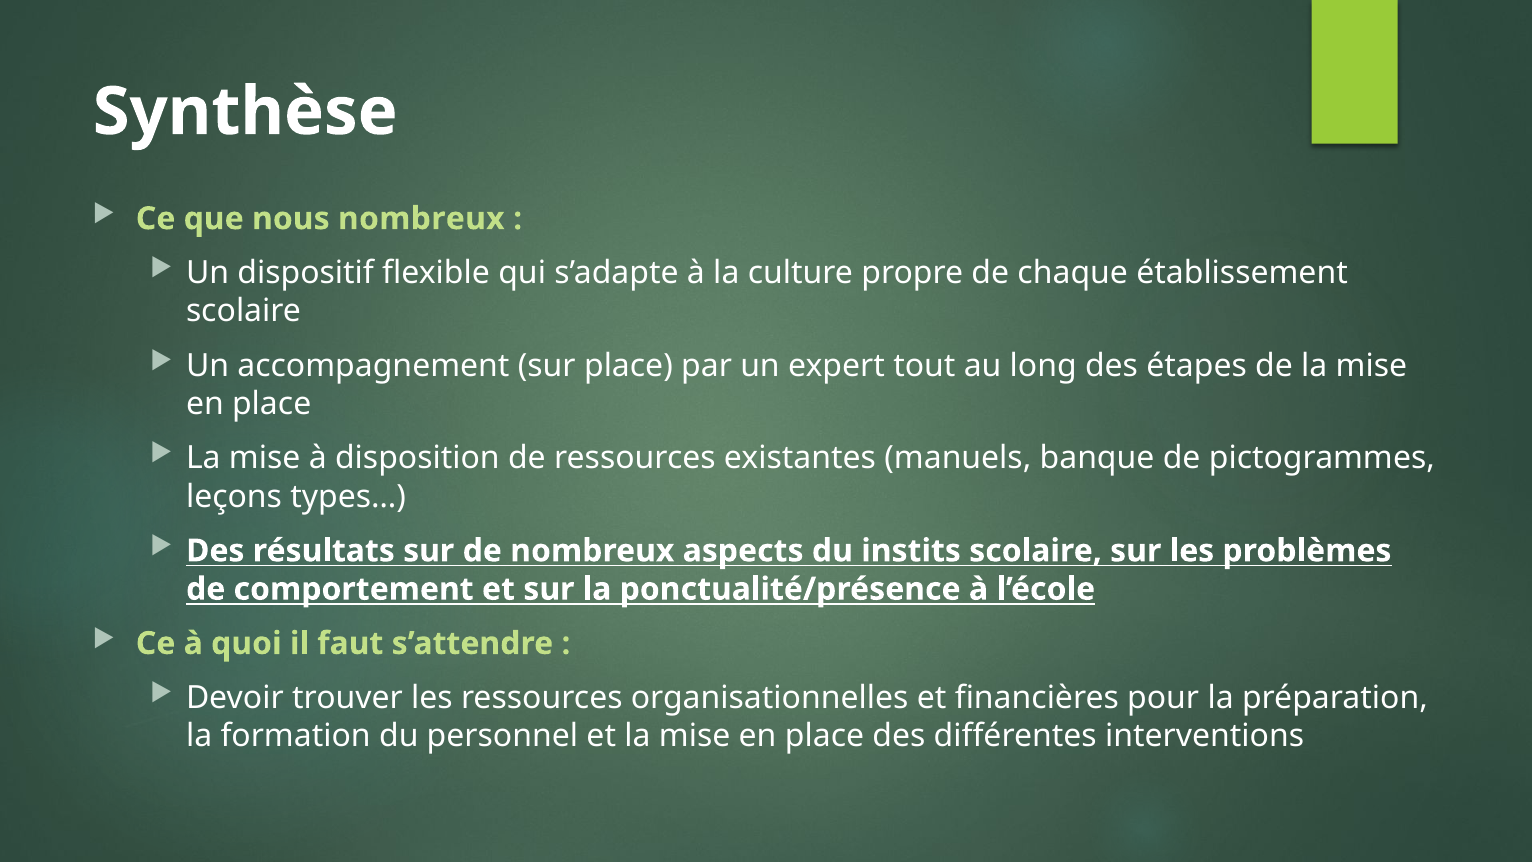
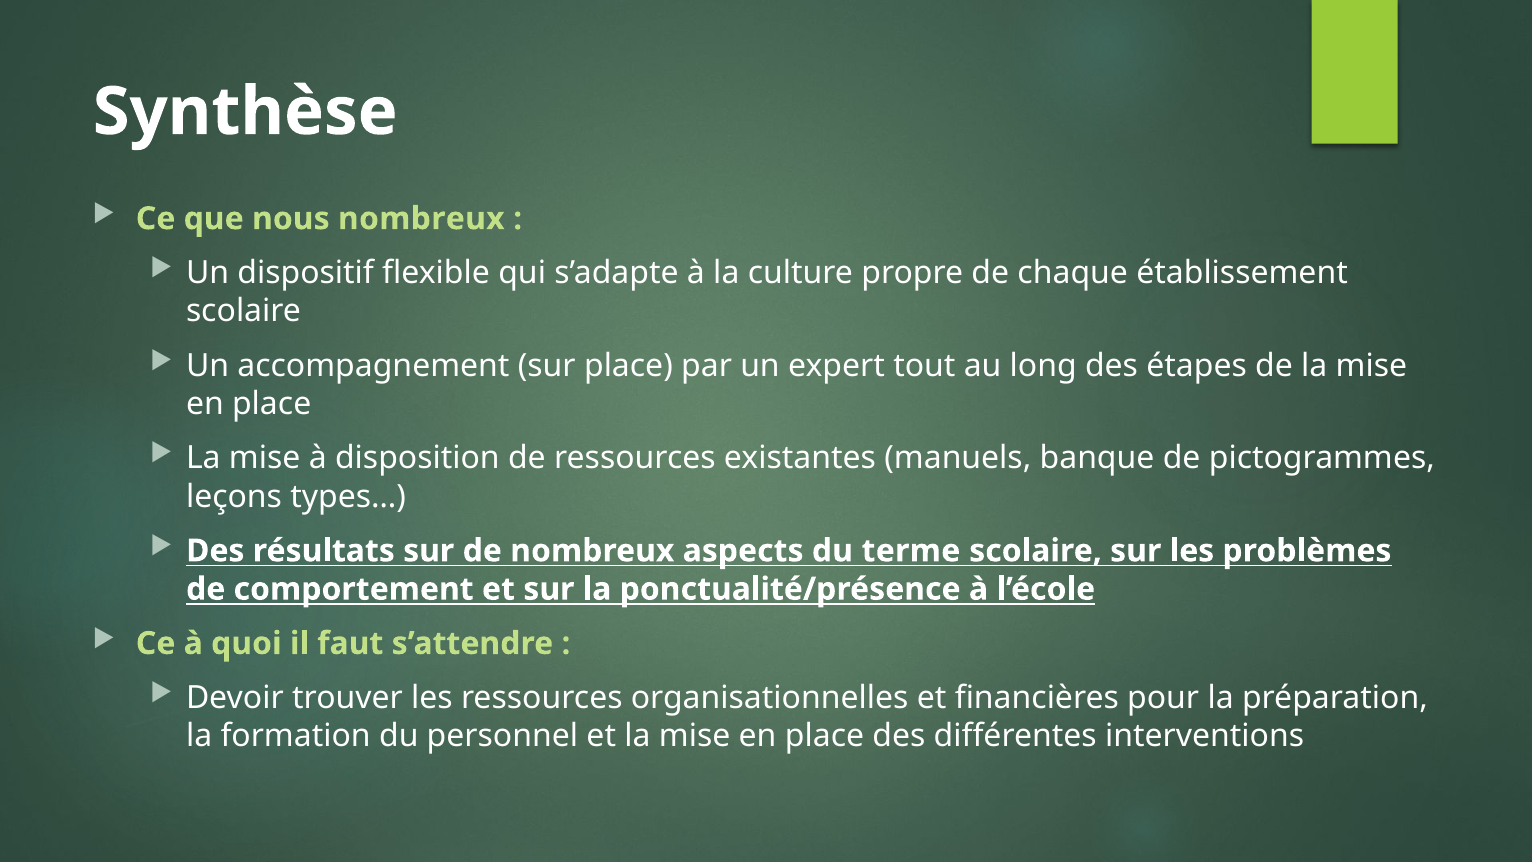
instits: instits -> terme (911, 551)
